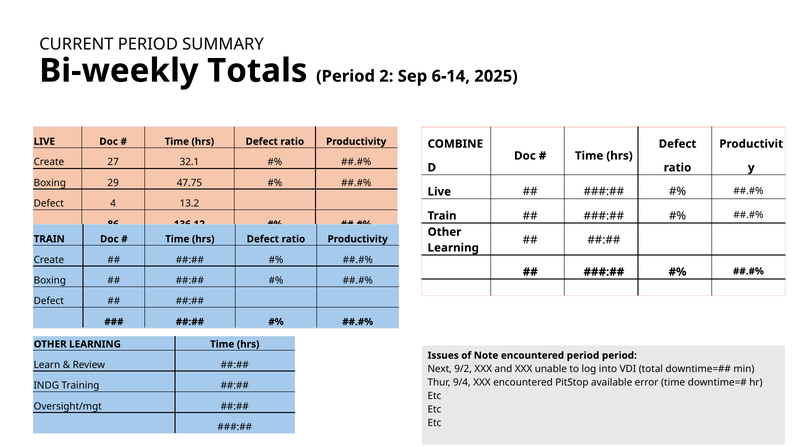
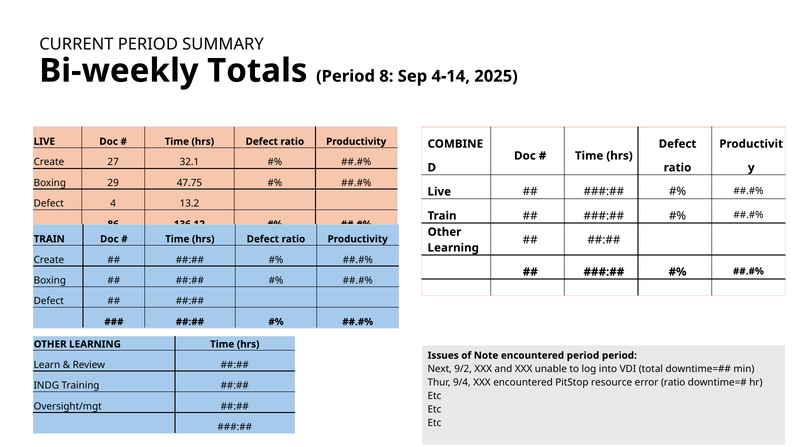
2: 2 -> 8 (386, 76)
6-14: 6-14 -> 4-14 (451, 76)
available: available -> resource (612, 382)
error time: time -> ratio (673, 382)
